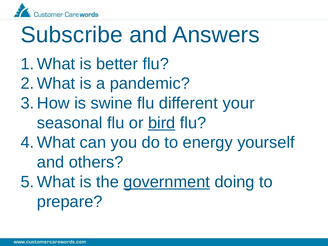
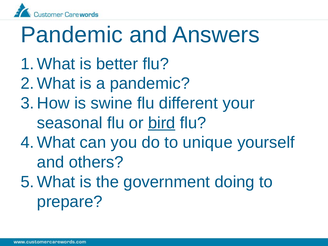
Subscribe: Subscribe -> Pandemic (72, 35)
energy: energy -> unique (208, 143)
government underline: present -> none (167, 182)
